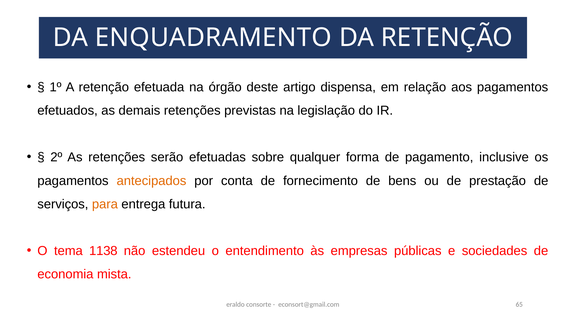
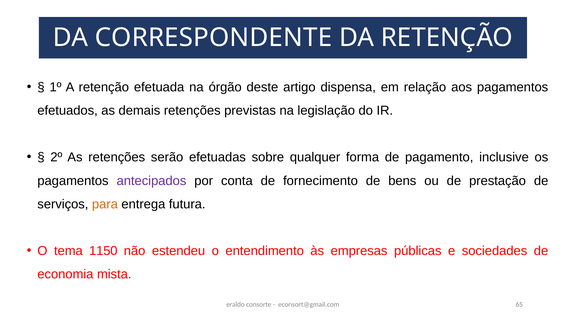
ENQUADRAMENTO: ENQUADRAMENTO -> CORRESPONDENTE (213, 37)
antecipados colour: orange -> purple (151, 180)
1138: 1138 -> 1150 (103, 250)
